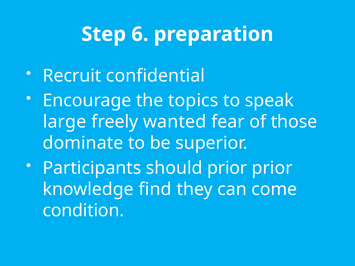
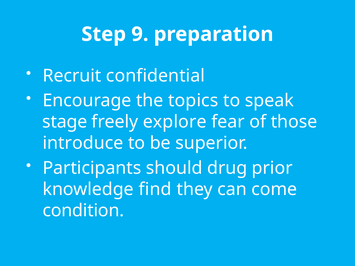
6: 6 -> 9 (140, 34)
large: large -> stage (65, 122)
wanted: wanted -> explore (175, 122)
dominate: dominate -> introduce (83, 143)
should prior: prior -> drug (227, 168)
